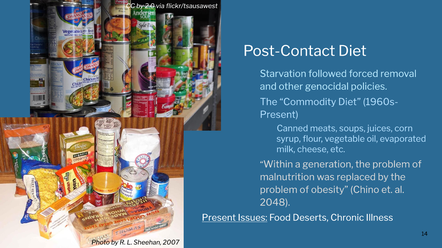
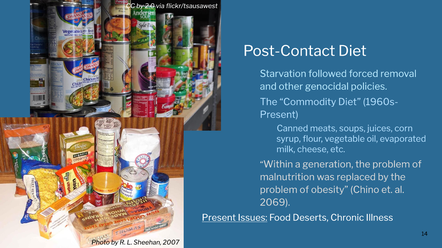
2048: 2048 -> 2069 (275, 203)
